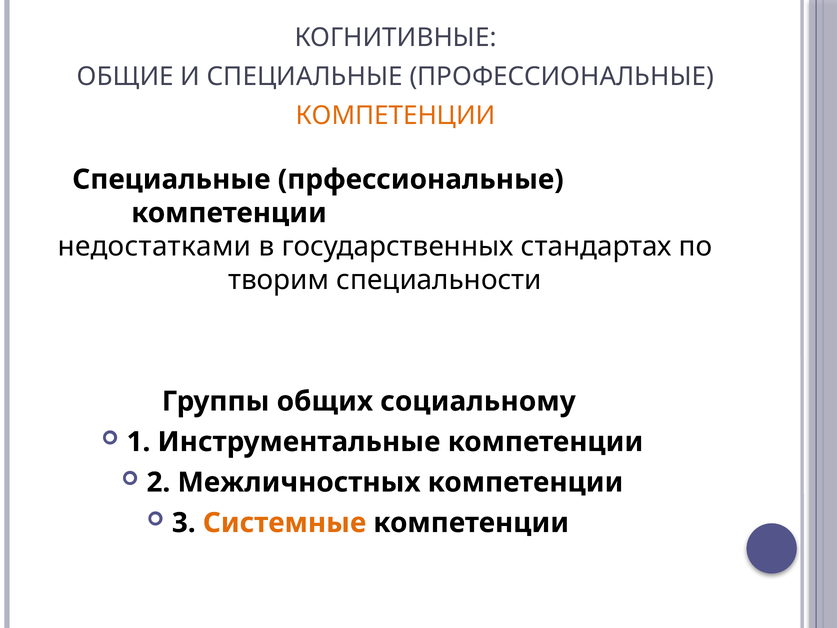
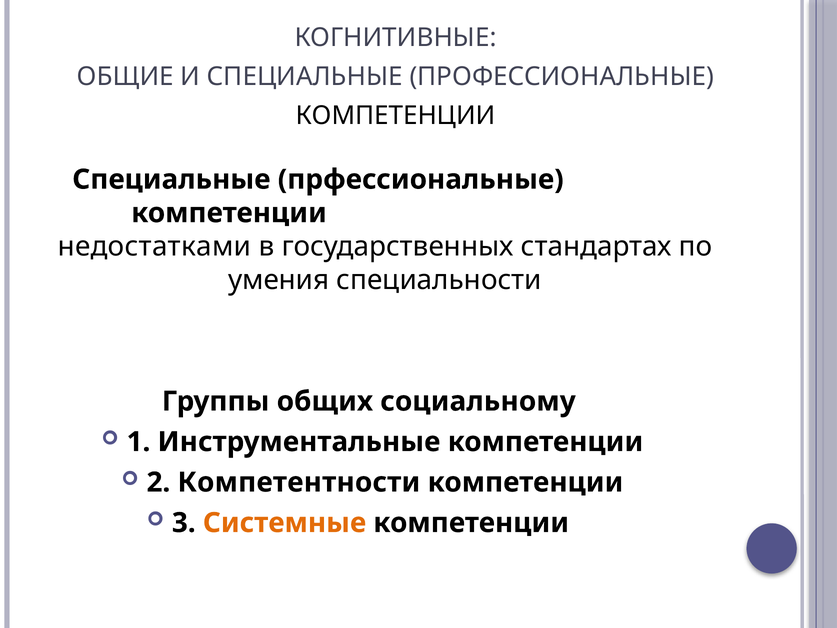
КОМПЕТЕНЦИИ colour: orange -> black (396, 116)
творим: творим -> умения (279, 280)
Межличностных: Межличностных -> Компетентности (299, 482)
